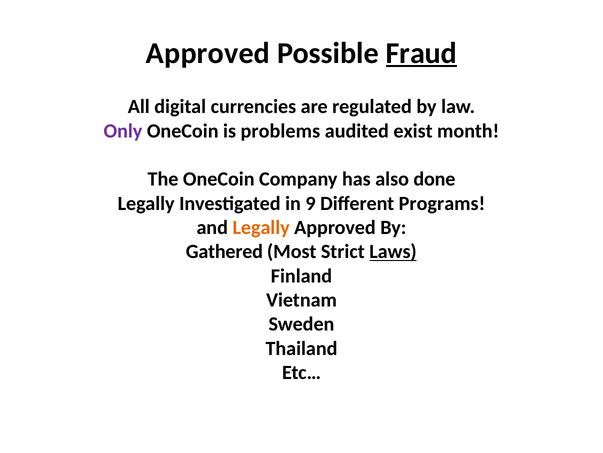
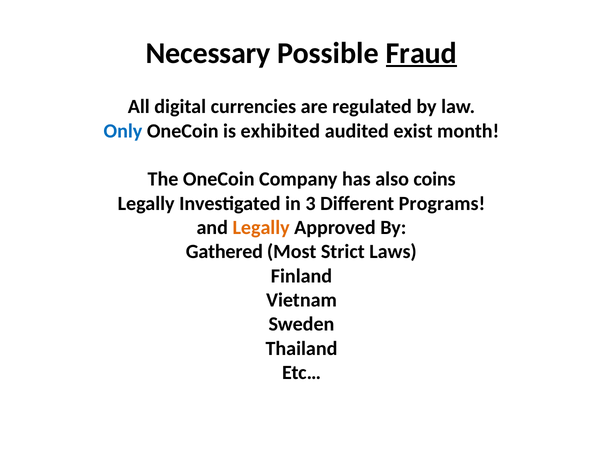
Approved: Approved -> Necessary (208, 53)
Only colour: purple -> blue (123, 131)
problems: problems -> exhibited (280, 131)
done: done -> coins (434, 179)
9: 9 -> 3 (311, 203)
Laws underline: present -> none (393, 251)
